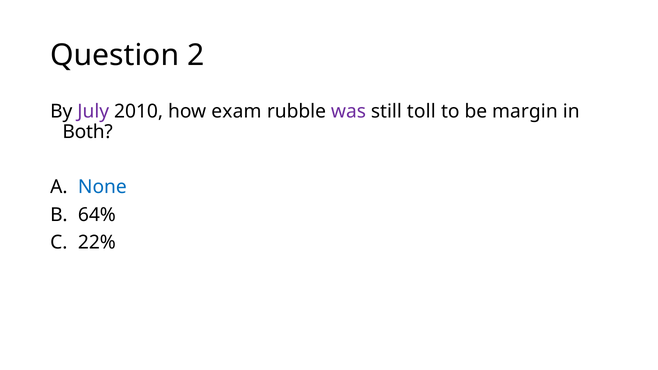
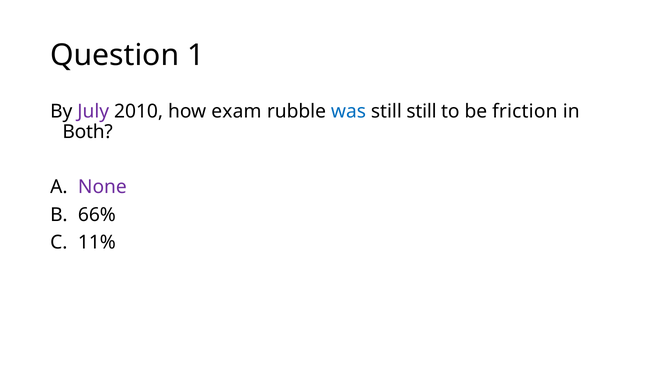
2: 2 -> 1 (196, 55)
was colour: purple -> blue (348, 111)
still toll: toll -> still (421, 111)
margin: margin -> friction (525, 111)
None colour: blue -> purple (102, 187)
64%: 64% -> 66% (97, 215)
22%: 22% -> 11% (97, 242)
